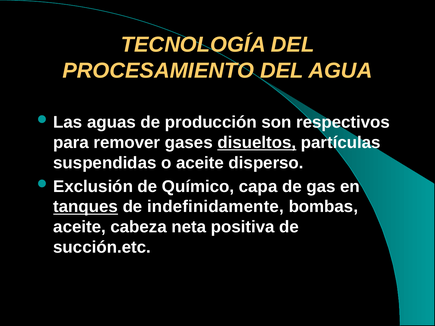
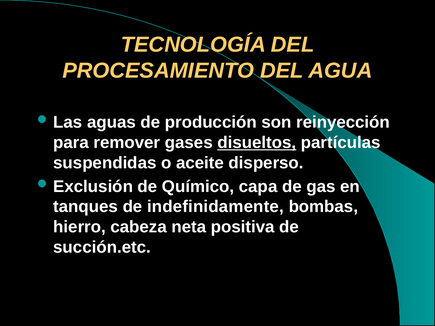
respectivos: respectivos -> reinyección (343, 122)
tanques underline: present -> none (86, 207)
aceite: aceite -> hierro (80, 227)
